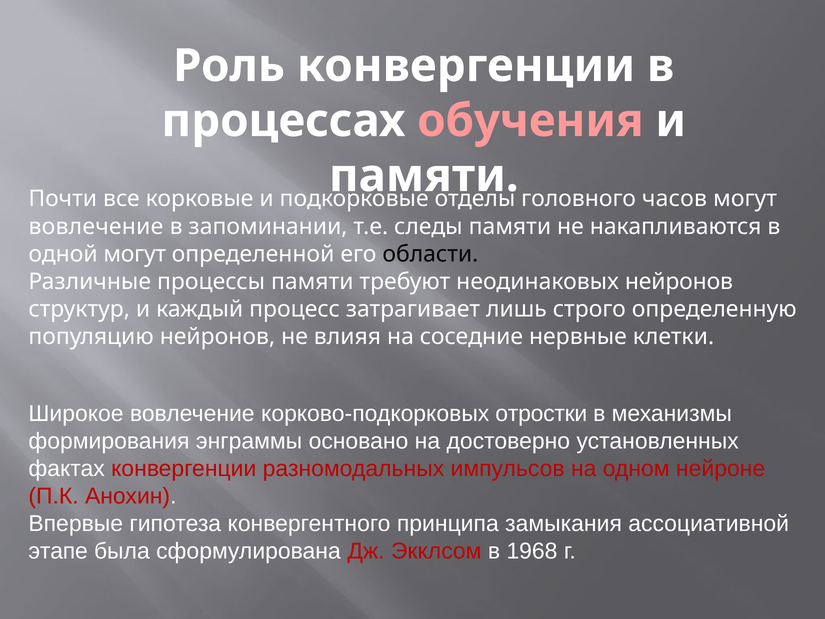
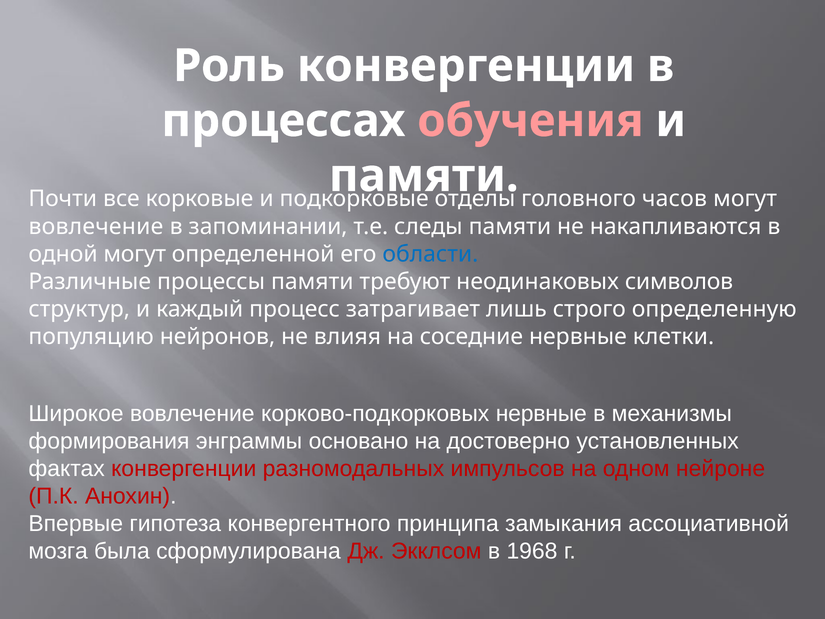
области colour: black -> blue (430, 254)
неодинаковых нейронов: нейронов -> символов (679, 281)
корково-подкорковых отростки: отростки -> нервные (541, 413)
этапе: этапе -> мозга (58, 551)
